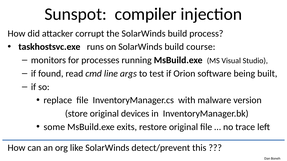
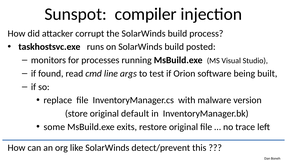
course: course -> posted (201, 47)
devices: devices -> default (135, 114)
